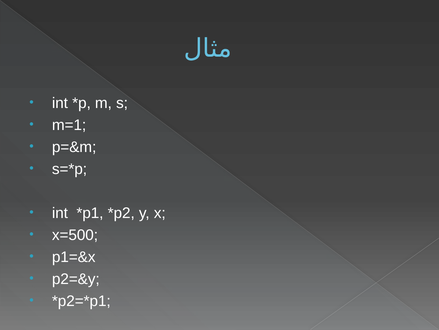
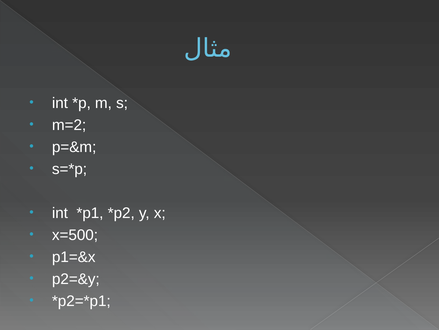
m=1: m=1 -> m=2 (69, 125)
